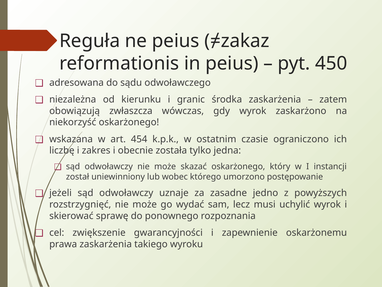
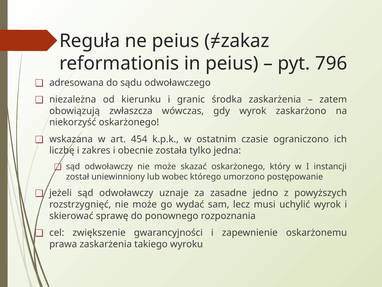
450: 450 -> 796 (331, 63)
